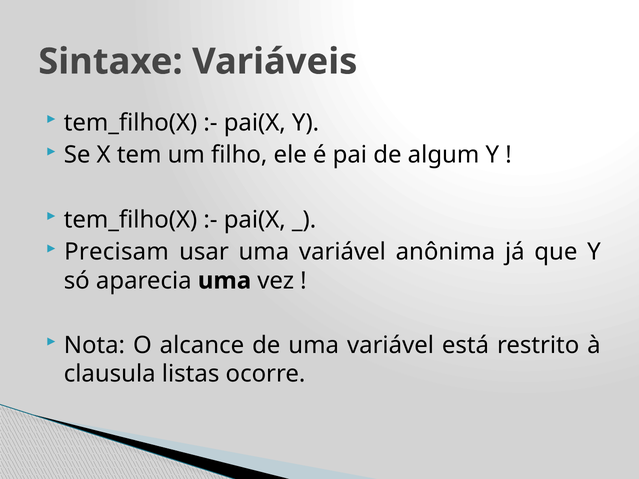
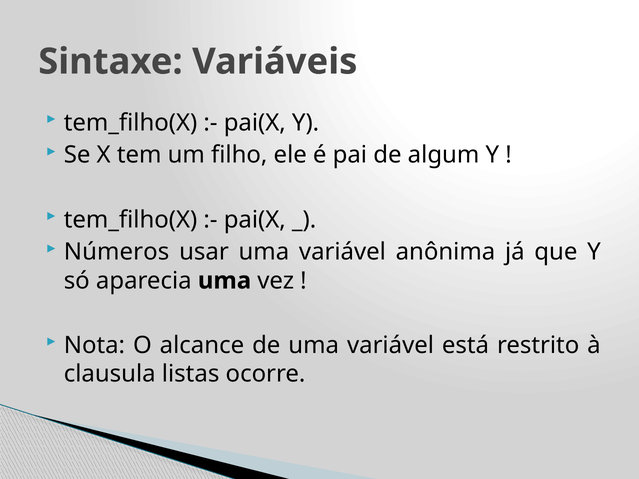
Precisam: Precisam -> Números (117, 252)
